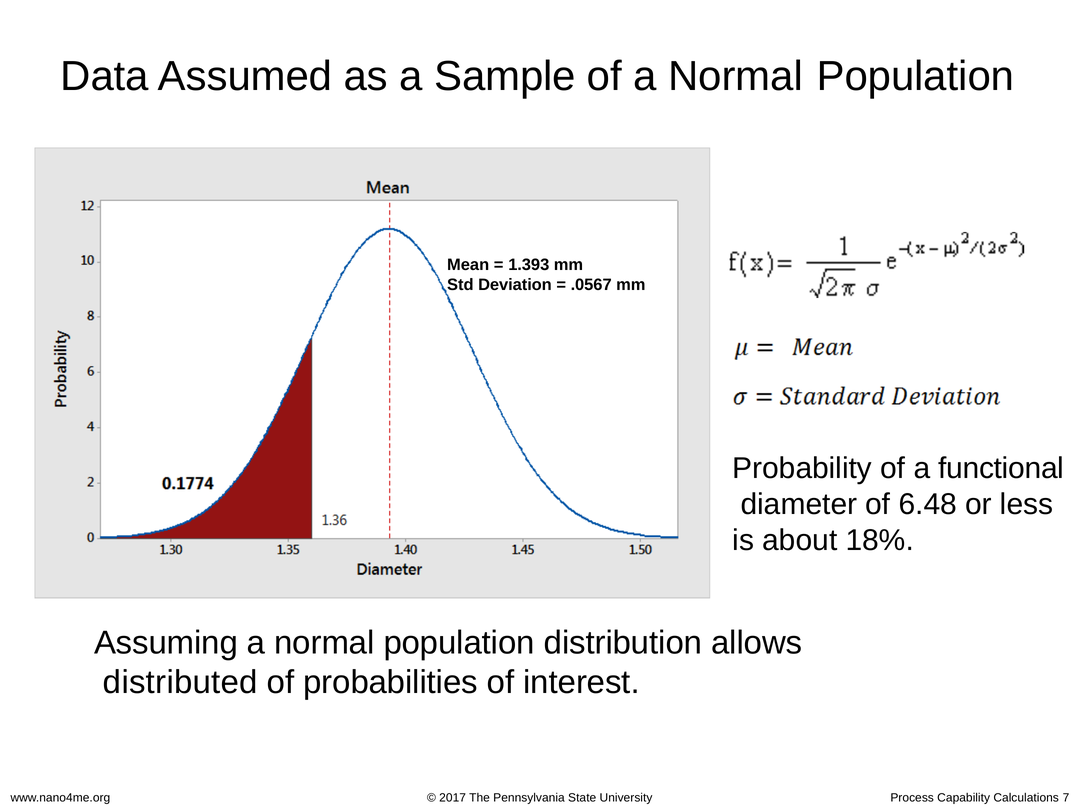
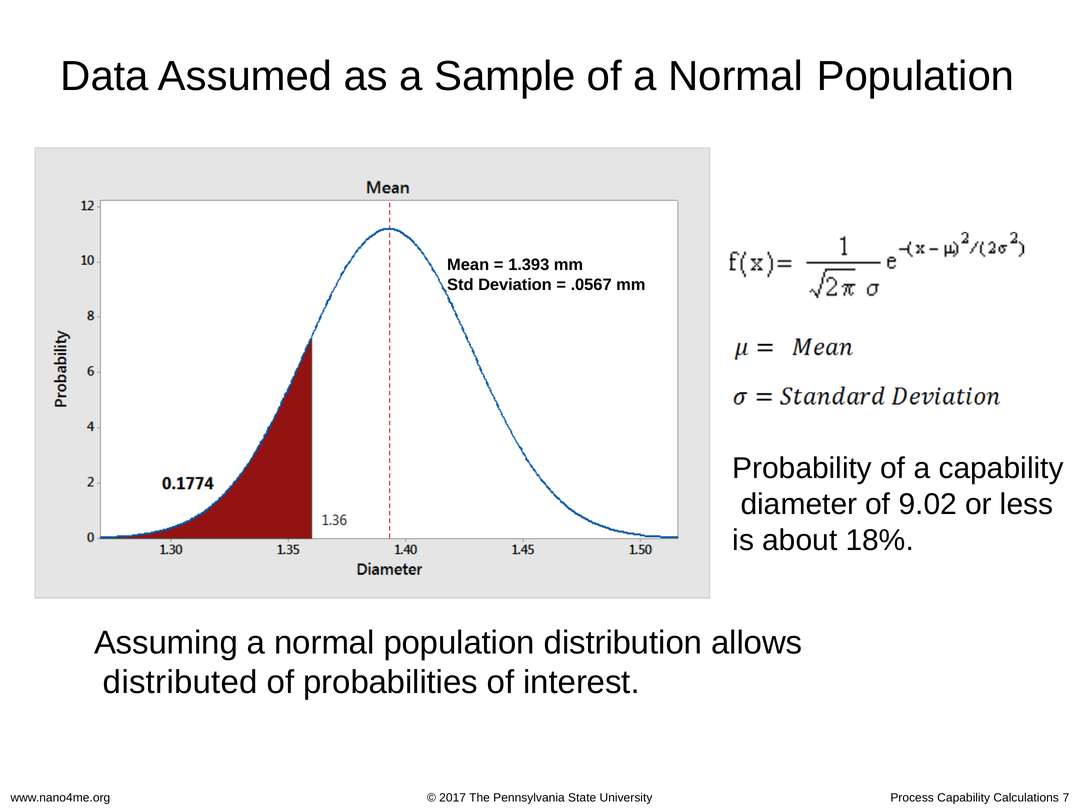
a functional: functional -> capability (1001, 468)
6.48: 6.48 -> 9.02 (928, 504)
